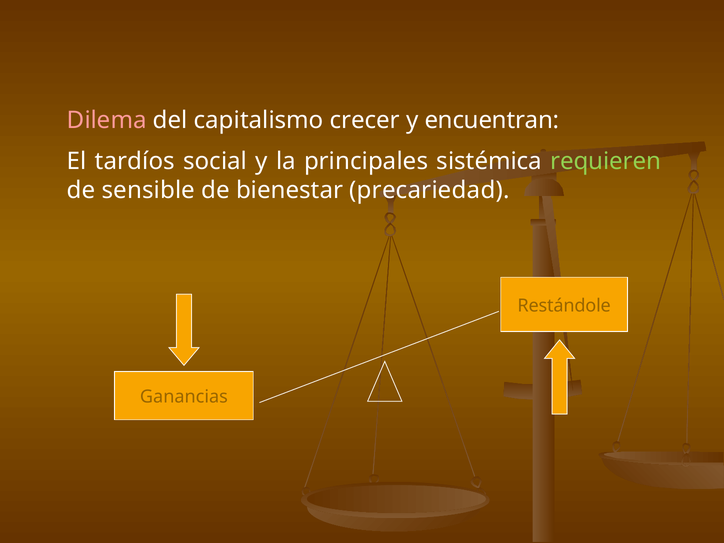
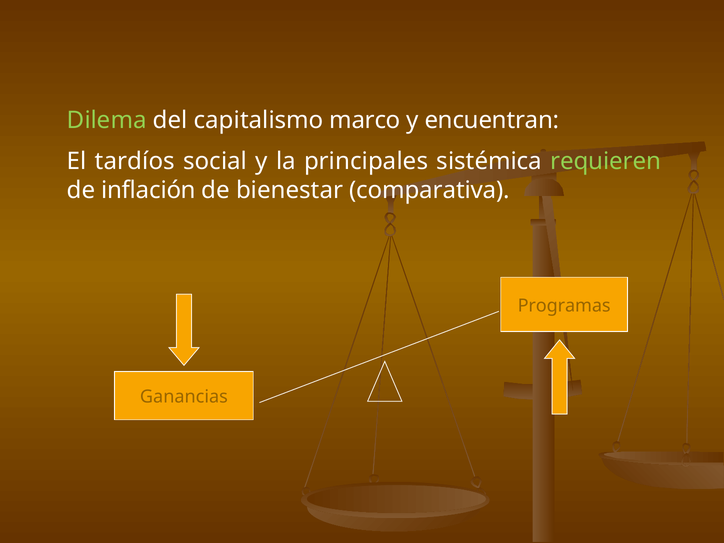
Dilema colour: pink -> light green (107, 120)
crecer: crecer -> marco (365, 120)
sensible: sensible -> inflación (148, 190)
precariedad: precariedad -> comparativa (430, 190)
Restándole: Restándole -> Programas (564, 306)
